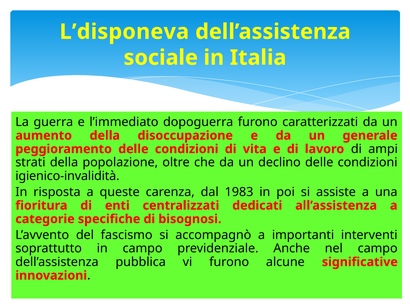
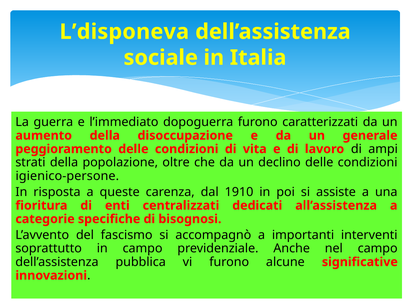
igienico-invalidità: igienico-invalidità -> igienico-persone (67, 176)
1983: 1983 -> 1910 (239, 192)
